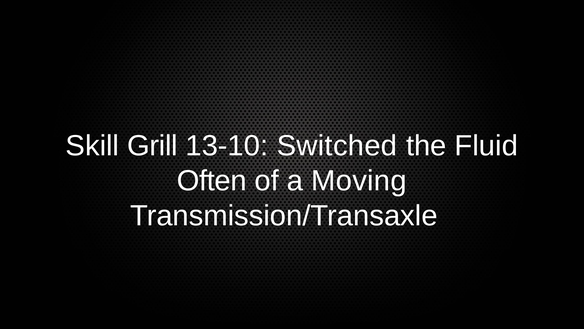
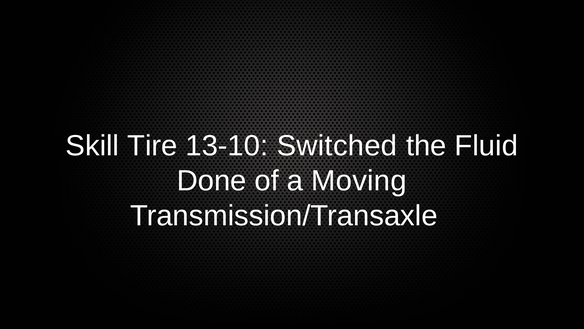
Grill: Grill -> Tire (152, 146)
Often: Often -> Done (212, 181)
